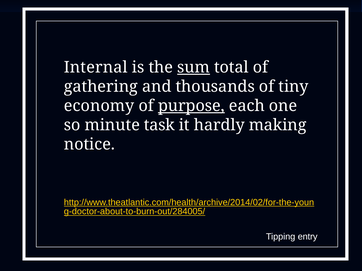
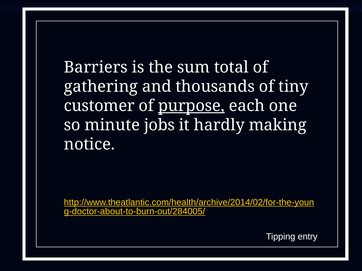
Internal: Internal -> Barriers (96, 67)
sum underline: present -> none (194, 67)
economy: economy -> customer (99, 106)
task: task -> jobs (159, 125)
